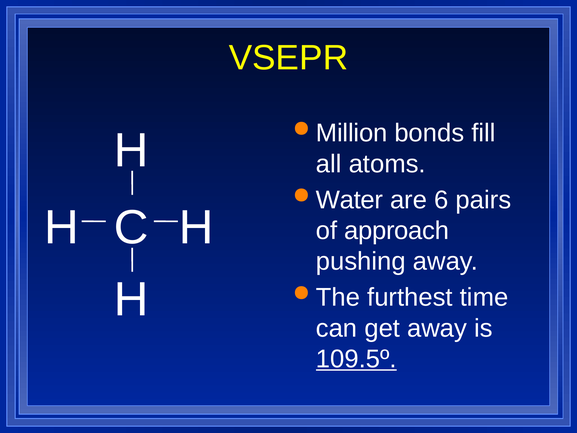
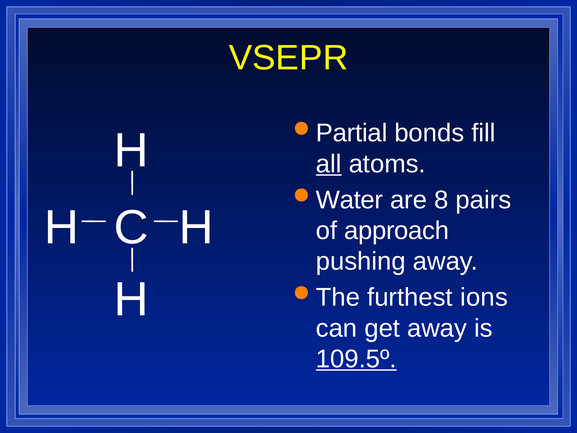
Million: Million -> Partial (352, 133)
all underline: none -> present (329, 164)
6: 6 -> 8 (441, 200)
time: time -> ions (484, 297)
